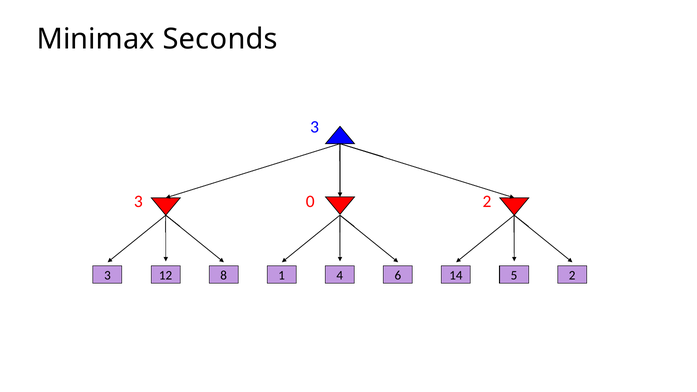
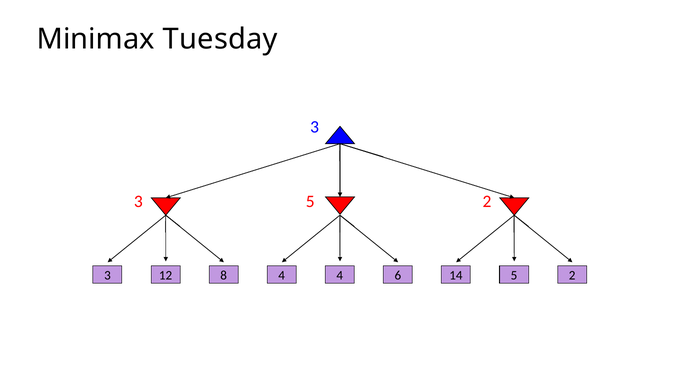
Seconds: Seconds -> Tuesday (220, 39)
3 0: 0 -> 5 (310, 201)
3 1: 1 -> 4 (282, 275)
